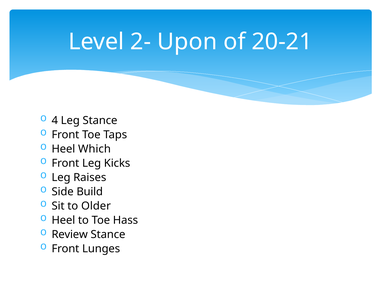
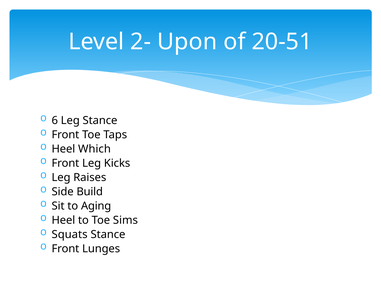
20-21: 20-21 -> 20-51 (282, 42)
4: 4 -> 6 (55, 121)
Older: Older -> Aging (96, 207)
Hass: Hass -> Sims (125, 221)
Review: Review -> Squats (70, 235)
